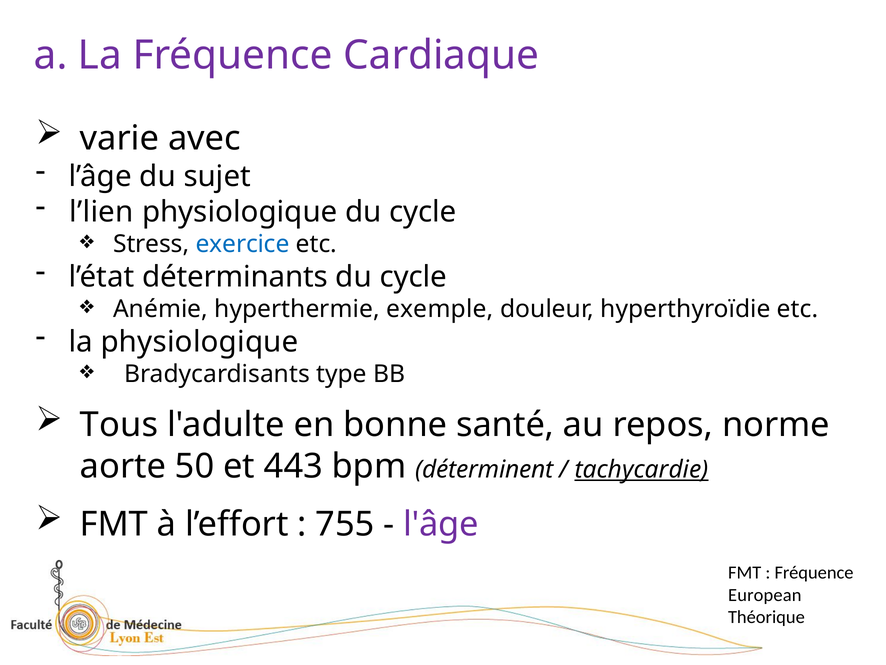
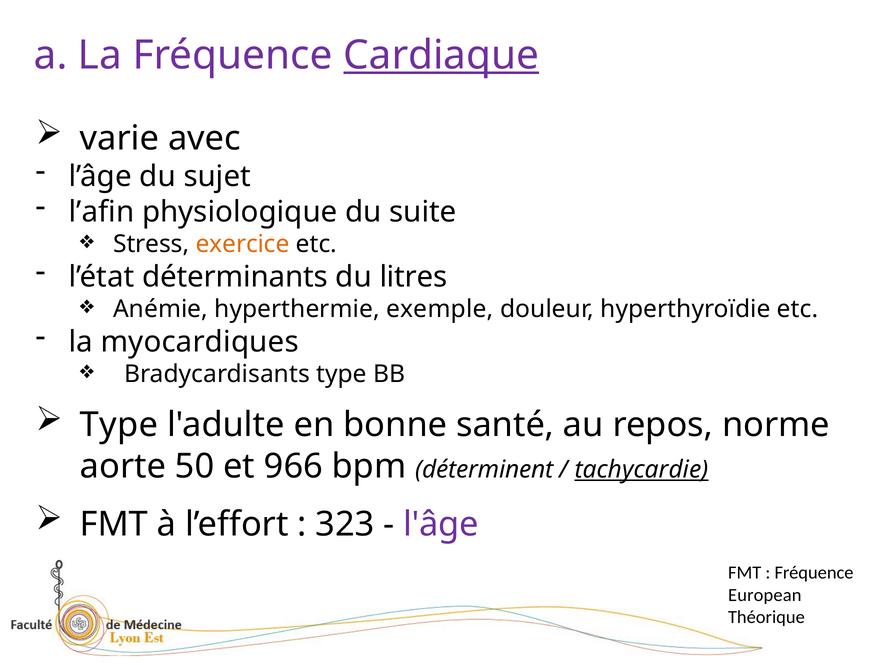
Cardiaque underline: none -> present (441, 55)
l’lien: l’lien -> l’afin (102, 212)
physiologique du cycle: cycle -> suite (423, 212)
exercice colour: blue -> orange (243, 244)
cycle: cycle -> litres (413, 277)
la physiologique: physiologique -> myocardiques (200, 342)
Tous: Tous -> Type (119, 425)
443: 443 -> 966 (293, 466)
755: 755 -> 323 (345, 524)
